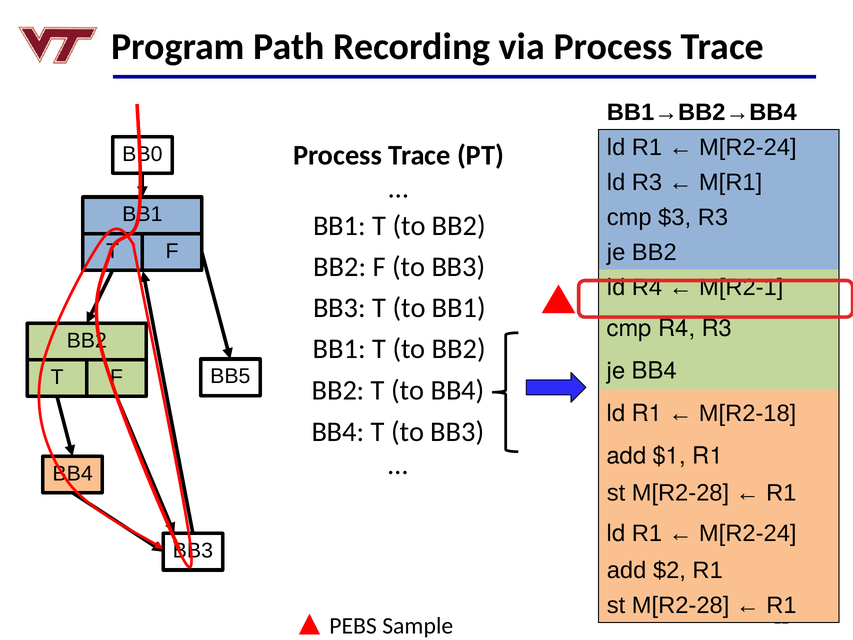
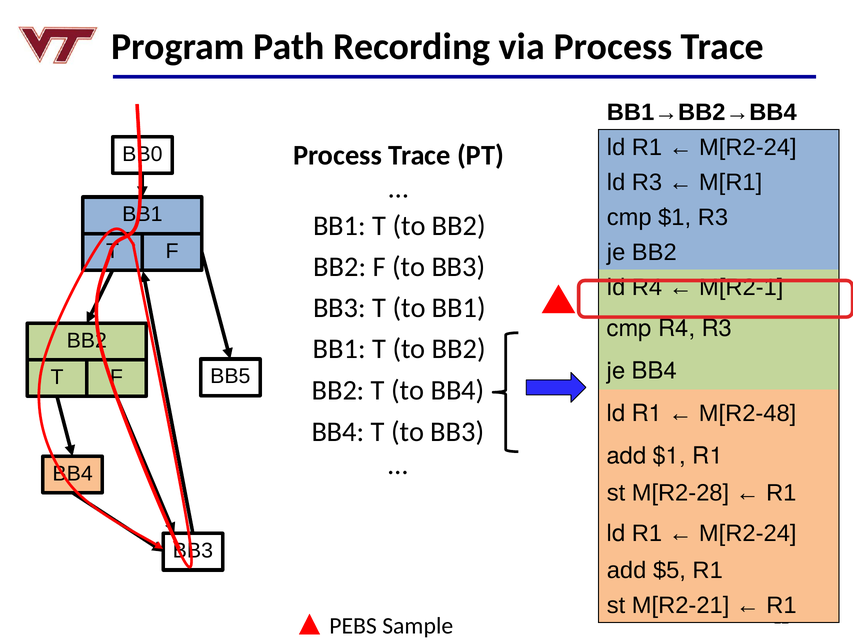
cmp $3: $3 -> $1 (675, 217)
M[R2-18: M[R2-18 -> M[R2-48 (748, 413)
$2: $2 -> $5 (669, 570)
M[R2-28: M[R2-28 -> M[R2-21 (681, 605)
